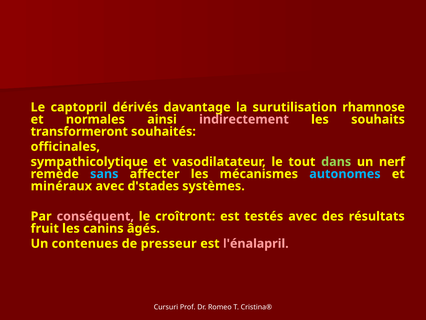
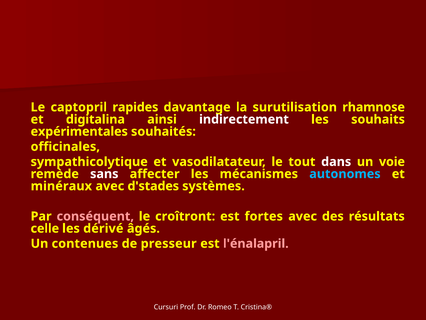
dérivés: dérivés -> rapides (135, 107)
normales: normales -> digitalina (95, 119)
indirectement colour: pink -> white (244, 119)
transformeront: transformeront -> expérimentales (79, 131)
dans colour: light green -> white (336, 162)
nerf: nerf -> voie (392, 162)
sans colour: light blue -> white (104, 174)
testés: testés -> fortes (264, 216)
fruit: fruit -> celle (45, 228)
canins: canins -> dérivé (103, 228)
